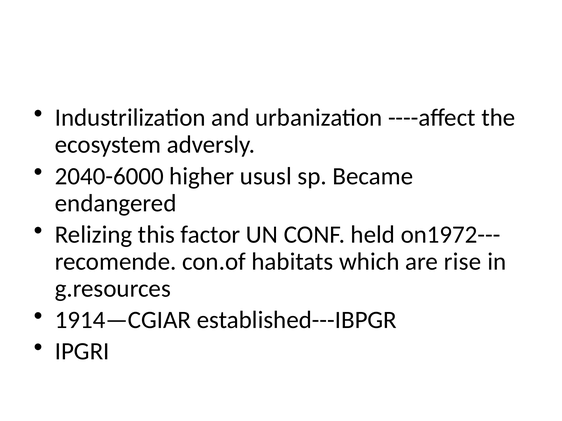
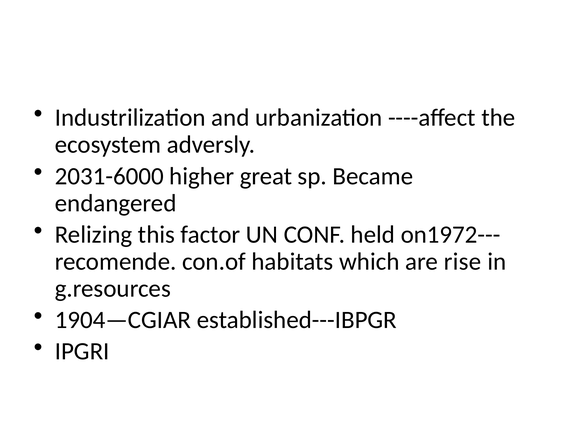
2040-6000: 2040-6000 -> 2031-6000 (109, 176)
ususl: ususl -> great (266, 176)
1914—CGIAR: 1914—CGIAR -> 1904—CGIAR (123, 320)
